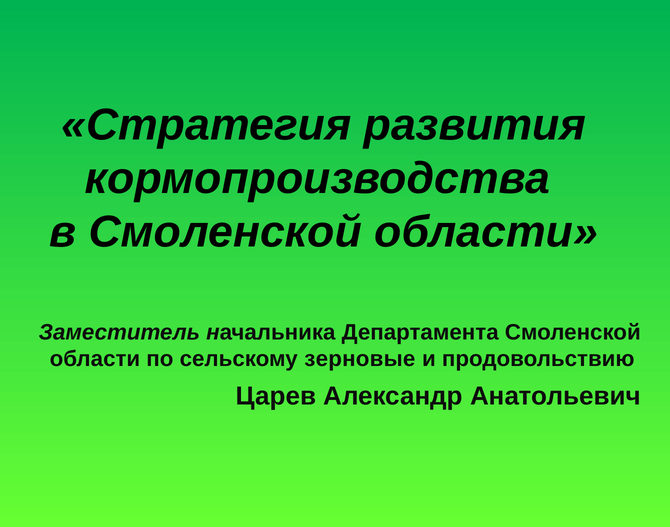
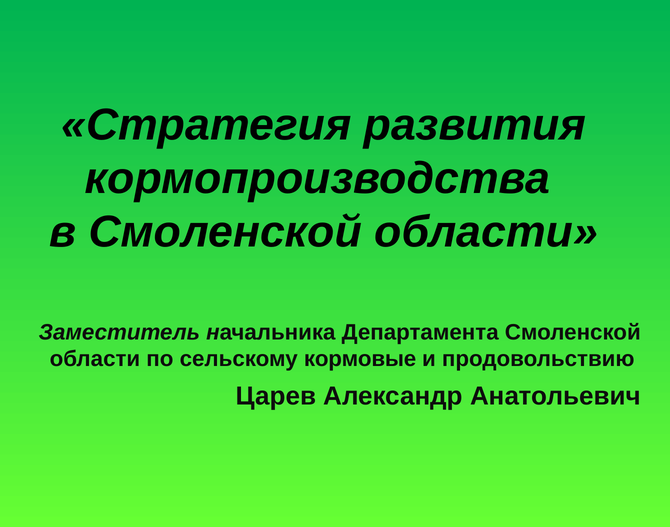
зерновые: зерновые -> кормовые (360, 360)
